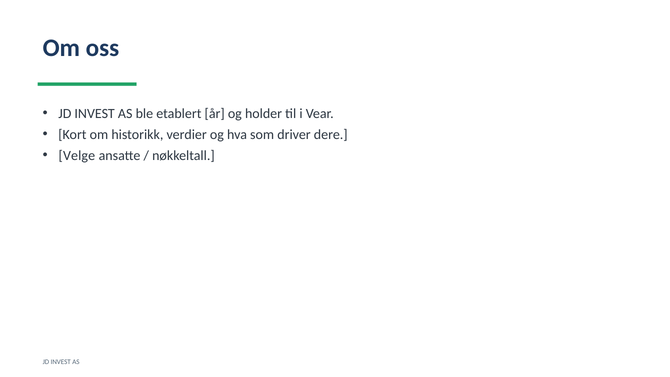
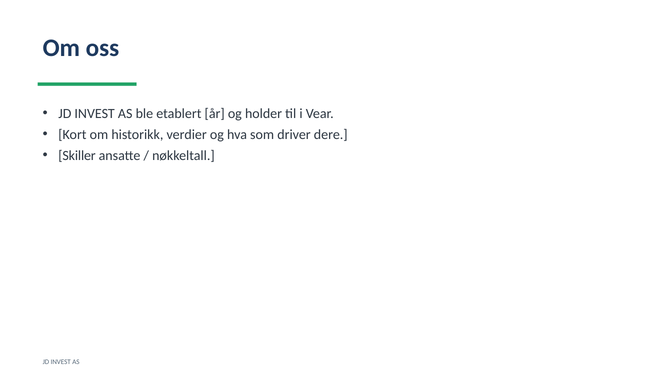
Velge: Velge -> Skiller (77, 155)
